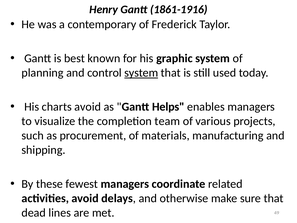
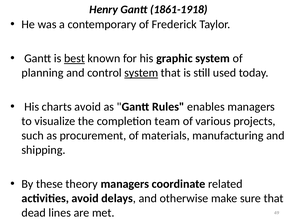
1861-1916: 1861-1916 -> 1861-1918 (179, 9)
best underline: none -> present (74, 58)
Helps: Helps -> Rules (168, 107)
fewest: fewest -> theory (82, 184)
